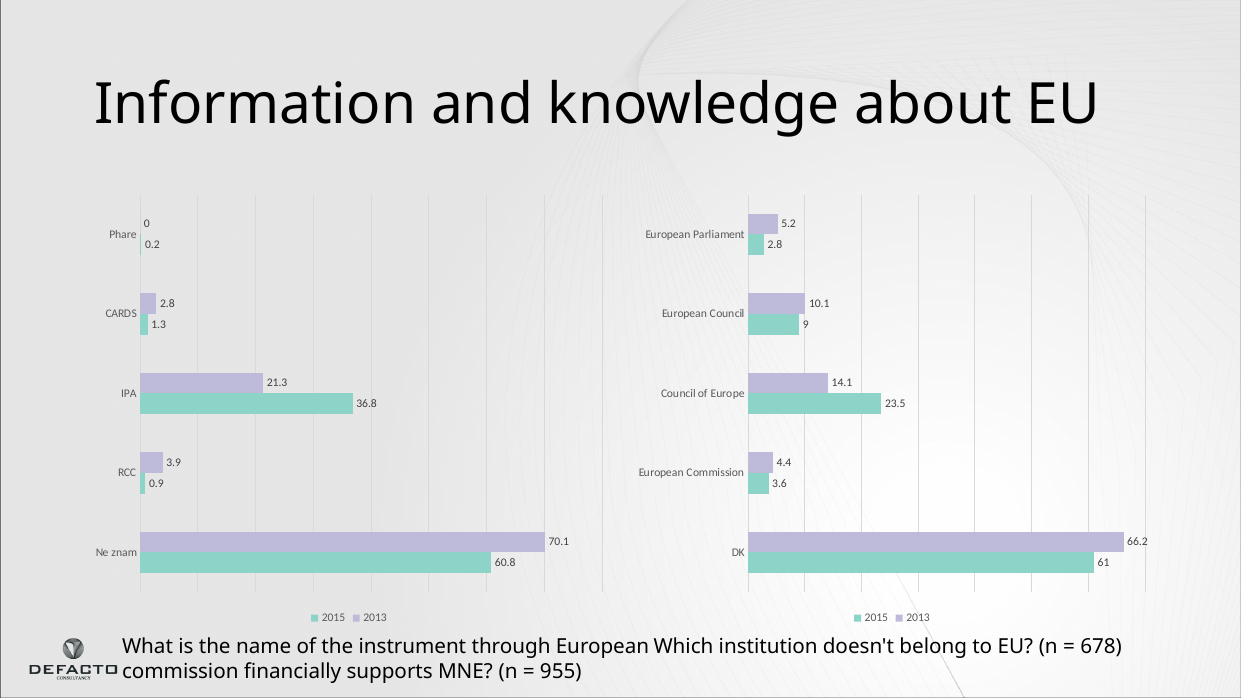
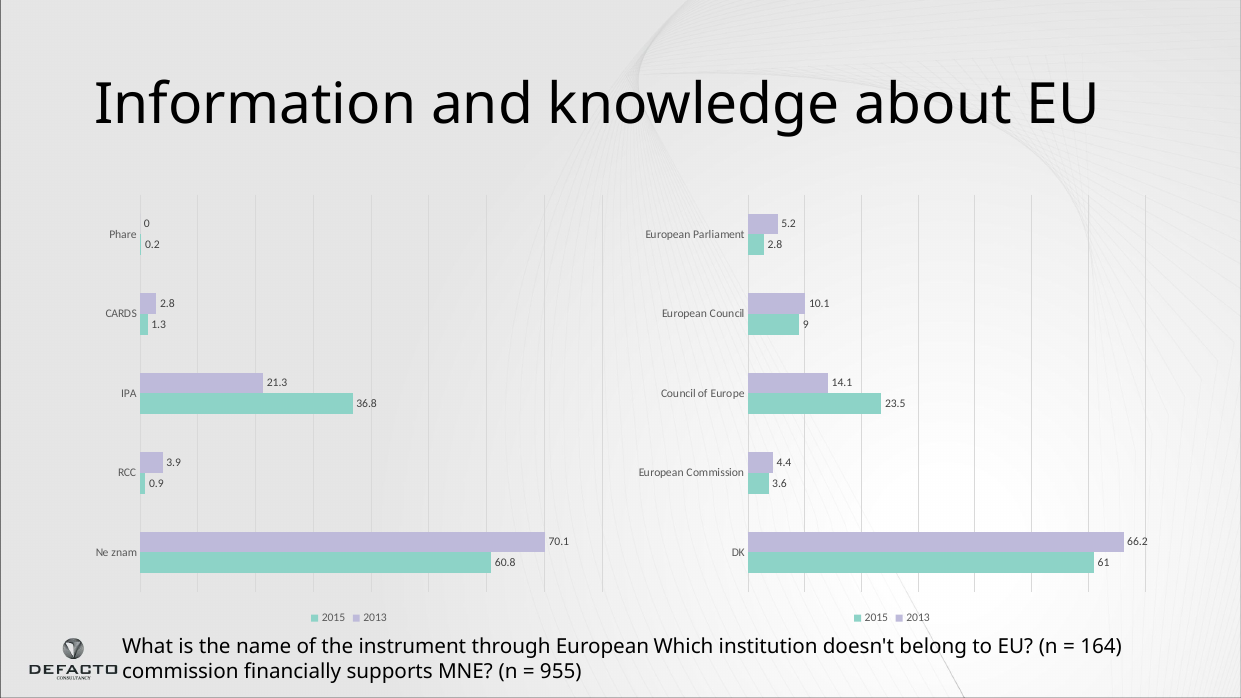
678: 678 -> 164 (1101, 647)
